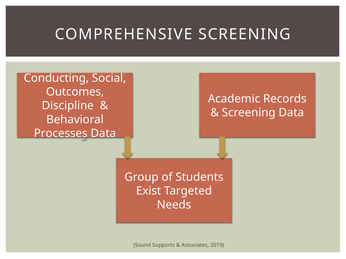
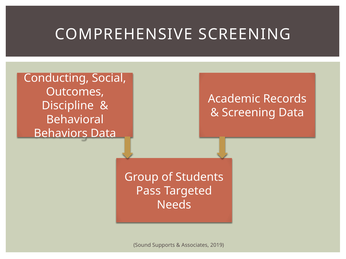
Processes: Processes -> Behaviors (61, 134)
Exist: Exist -> Pass (148, 191)
